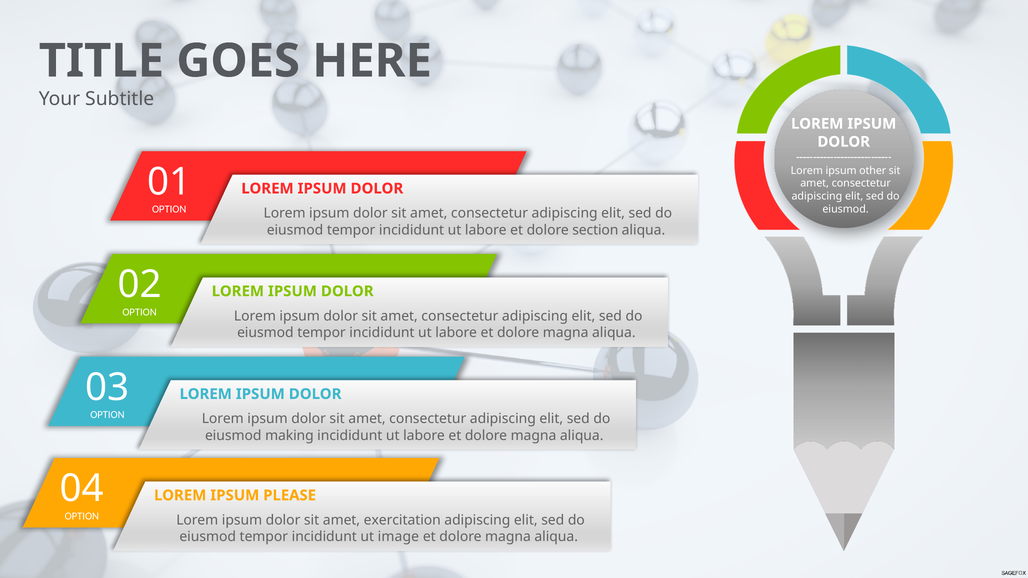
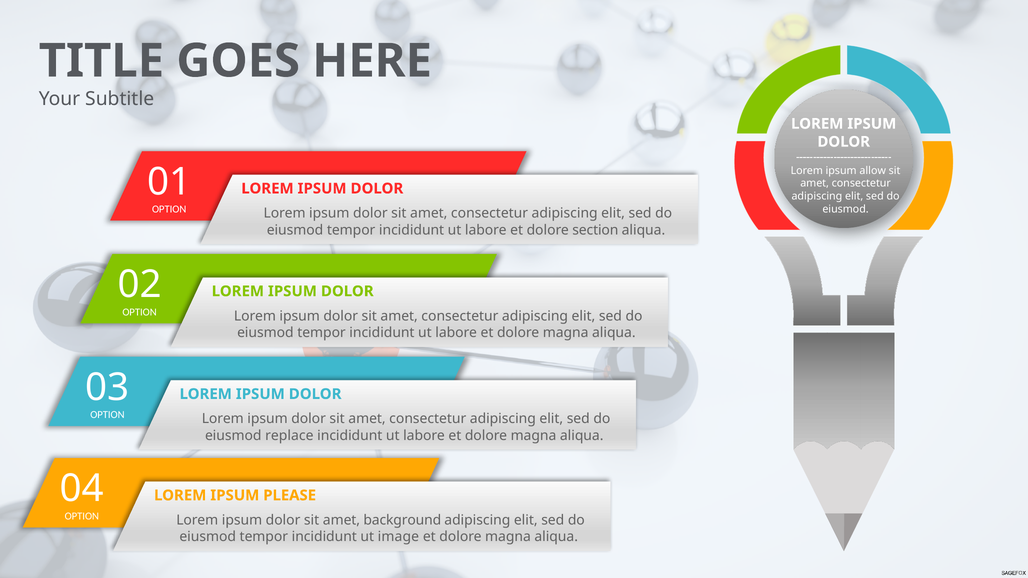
other: other -> allow (873, 171)
making: making -> replace (289, 436)
exercitation: exercitation -> background (402, 520)
